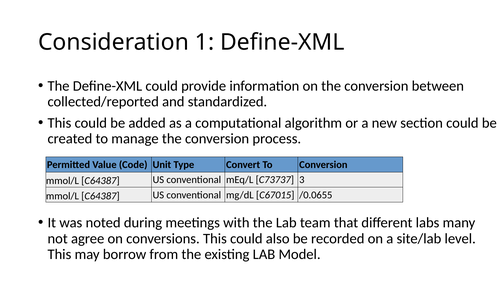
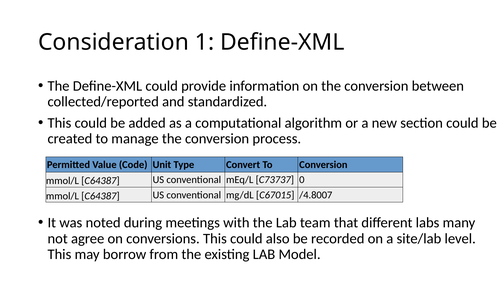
3: 3 -> 0 (302, 180)
/0.0655: /0.0655 -> /4.8007 (316, 195)
